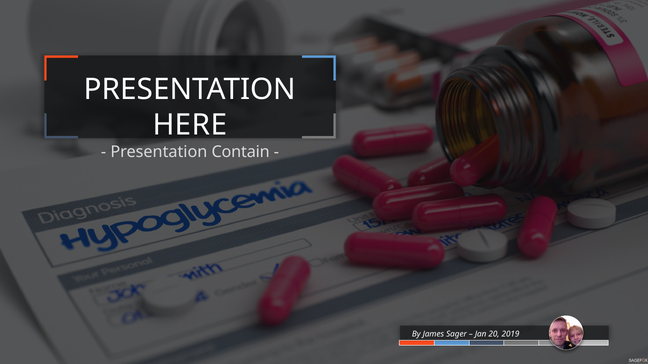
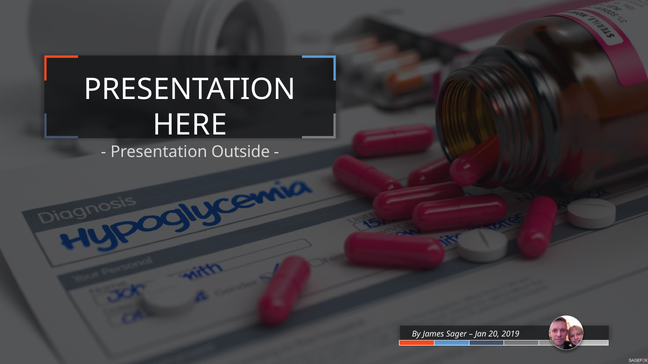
Contain: Contain -> Outside (241, 152)
